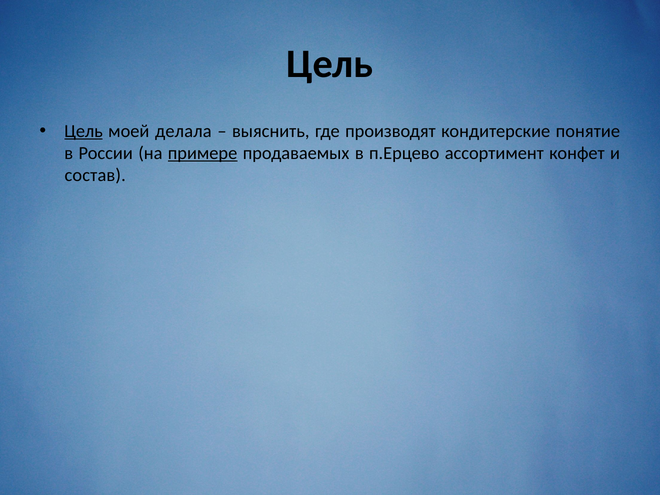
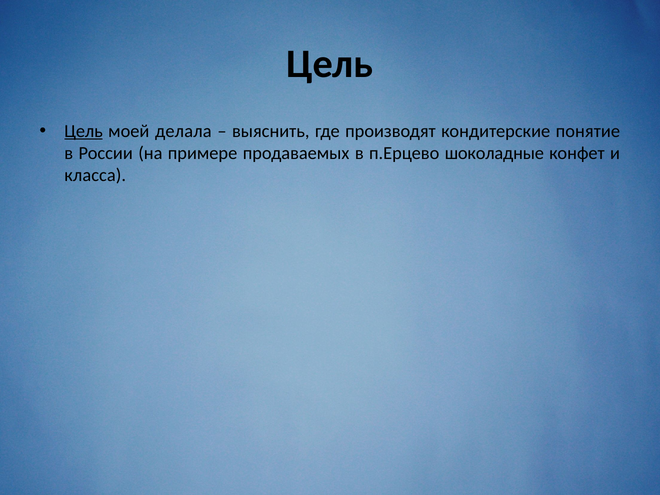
примере underline: present -> none (203, 153)
ассортимент: ассортимент -> шоколадные (494, 153)
состав: состав -> класса (95, 175)
